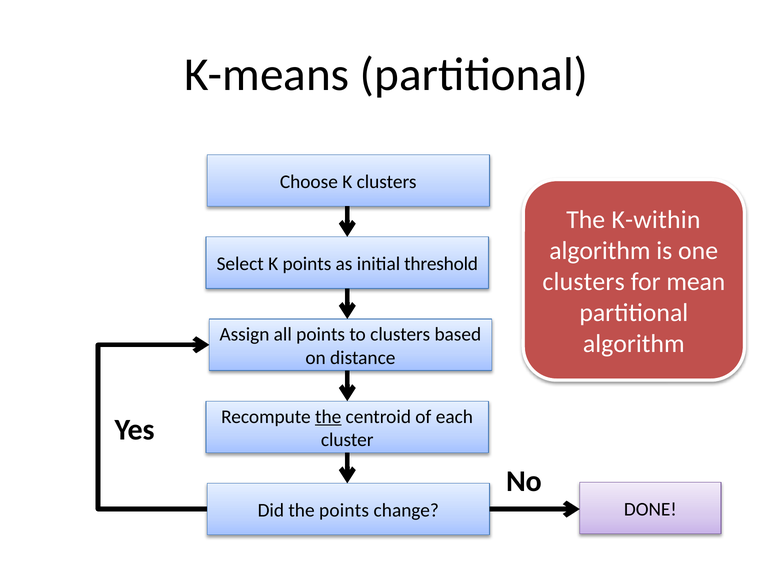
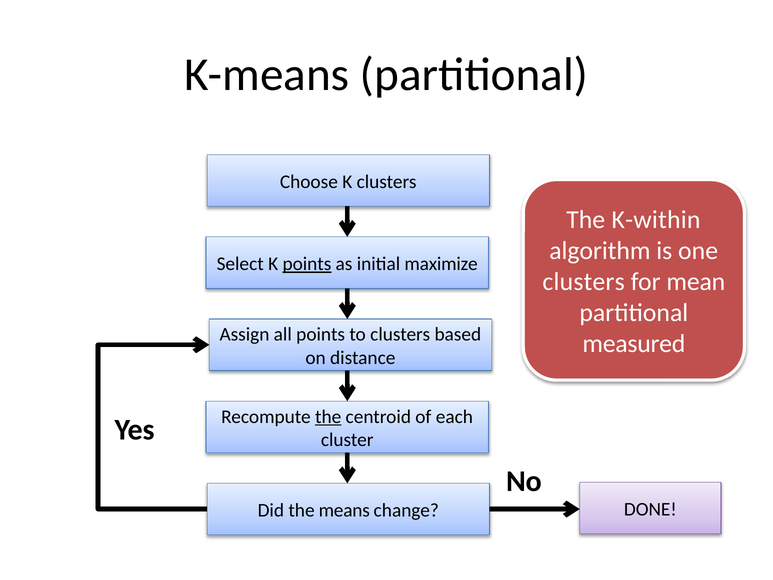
points underline: none -> present (307, 264)
threshold: threshold -> maximize (441, 264)
algorithm: algorithm -> measured (634, 343)
the points: points -> means (344, 510)
